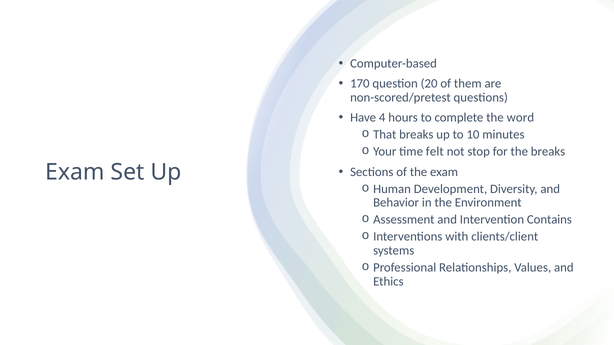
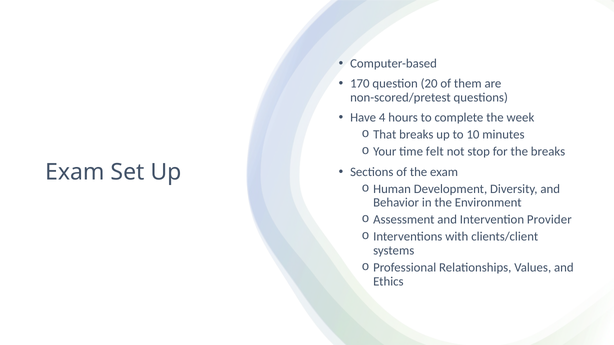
word: word -> week (520, 118)
Contains: Contains -> Provider (549, 220)
